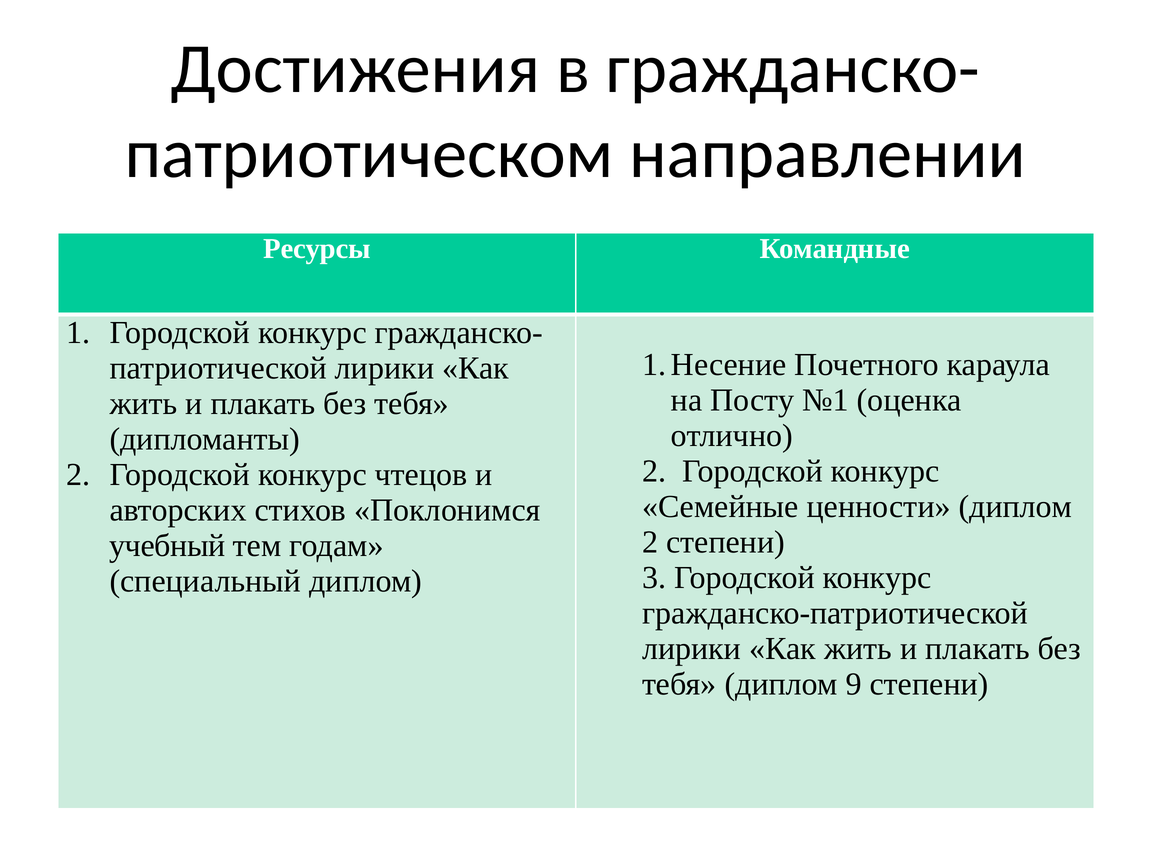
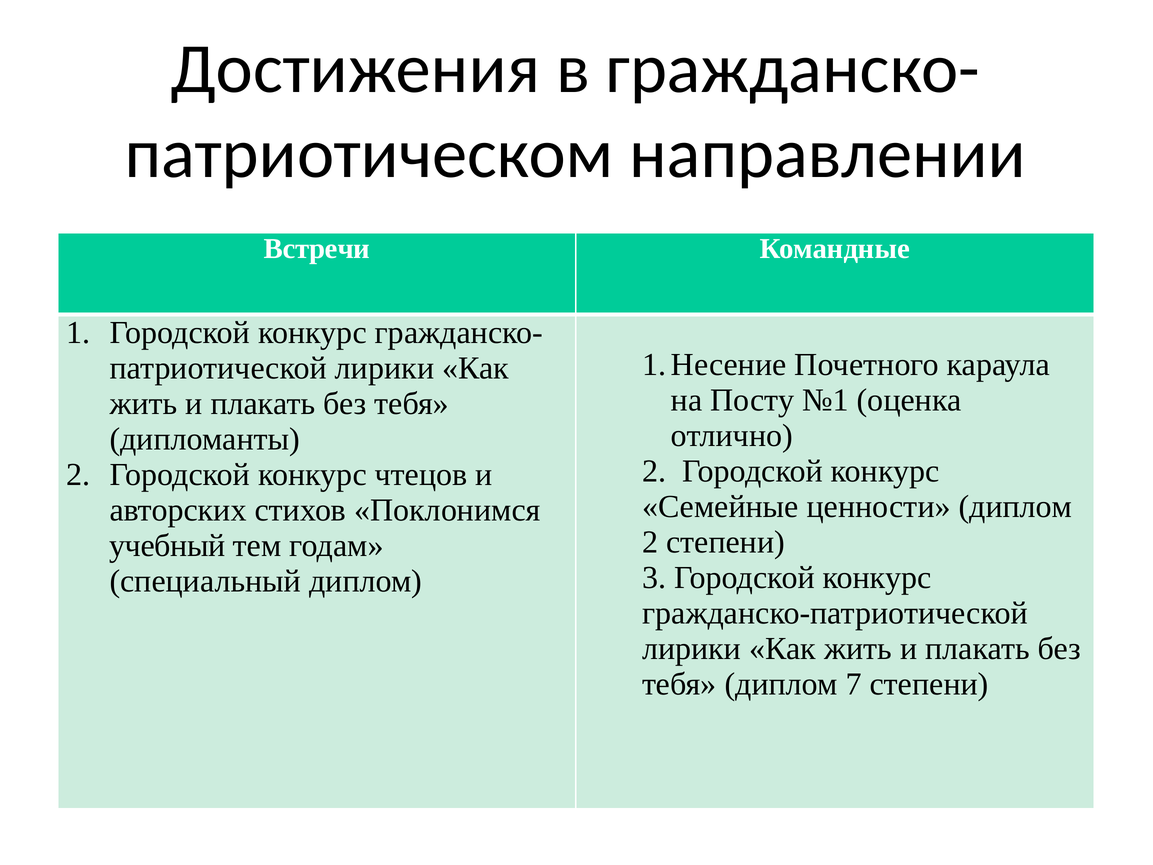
Ресурсы: Ресурсы -> Встречи (317, 249)
9: 9 -> 7 (854, 684)
